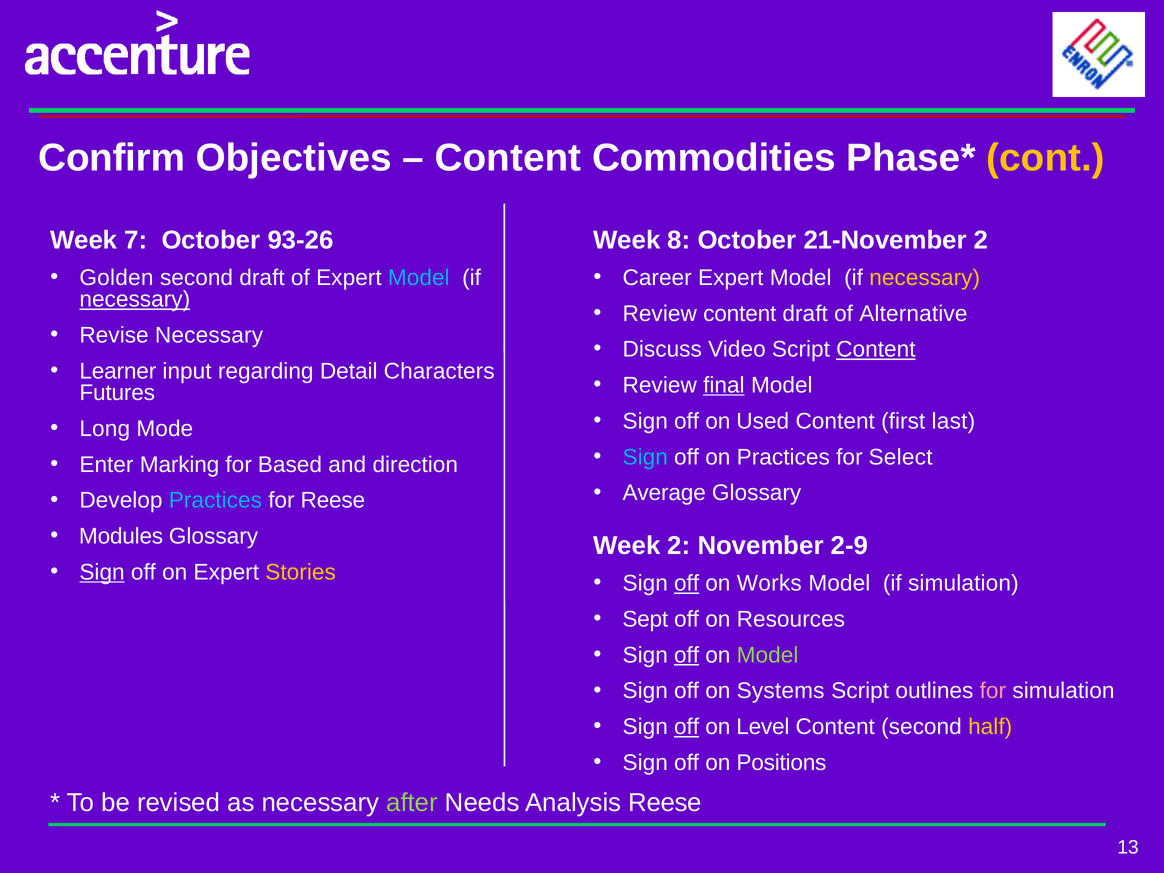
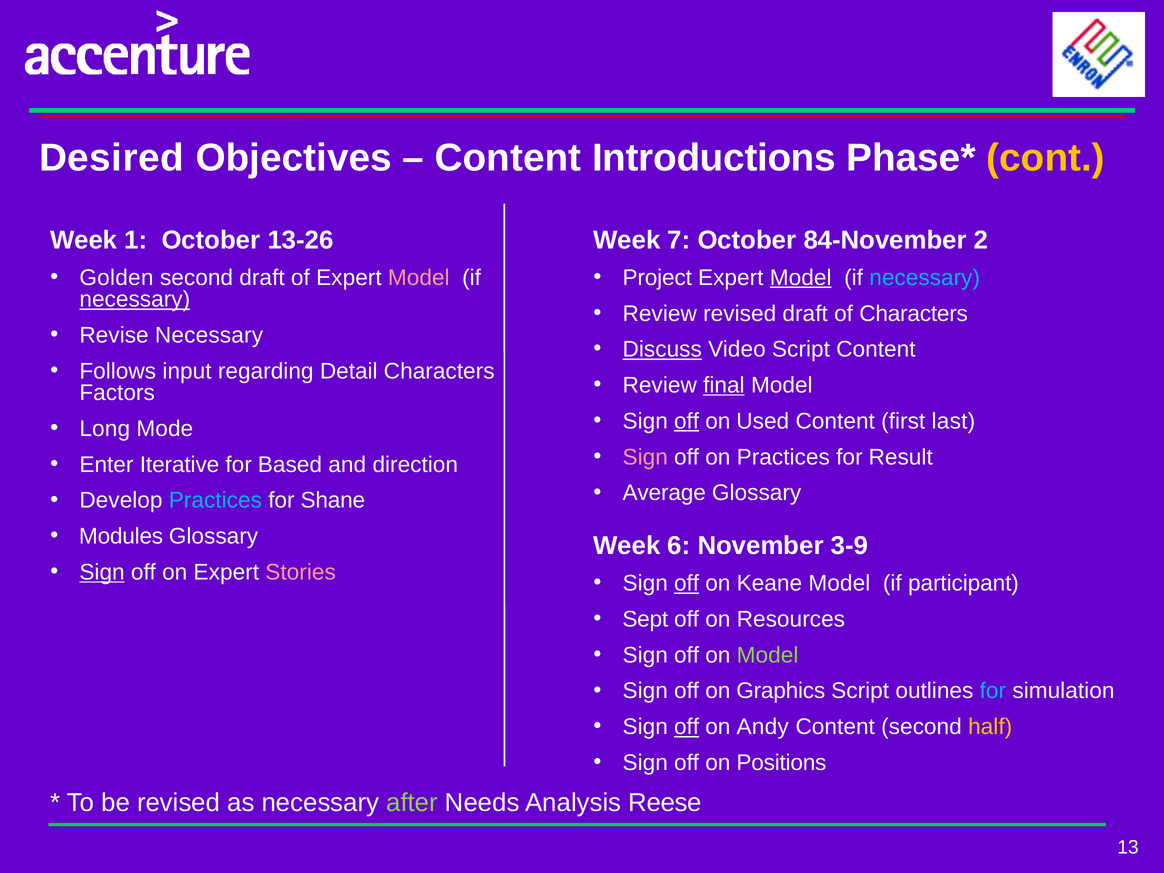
Confirm: Confirm -> Desired (111, 158)
Commodities: Commodities -> Introductions (714, 158)
7: 7 -> 1 (136, 240)
93-26: 93-26 -> 13-26 (300, 240)
8: 8 -> 7 (679, 240)
21-November: 21-November -> 84-November (885, 240)
Model colour: light blue -> pink (419, 278)
Career: Career -> Project (657, 278)
Model underline: none -> present (801, 278)
necessary colour: yellow -> light blue (925, 278)
Review content: content -> revised (740, 314)
of Alternative: Alternative -> Characters (914, 314)
Discuss underline: none -> present (662, 349)
Content underline: present -> none (876, 349)
Learner: Learner -> Follows (118, 371)
Futures: Futures -> Factors (117, 393)
off underline: none -> present (687, 421)
Sign colour: light blue -> pink (645, 457)
Select: Select -> Result (901, 457)
Marking: Marking -> Iterative (180, 465)
for Reese: Reese -> Shane (333, 500)
Week 2: 2 -> 6 (679, 546)
2-9: 2-9 -> 3-9 (849, 546)
Stories colour: yellow -> pink (301, 572)
Works: Works -> Keane (769, 583)
if simulation: simulation -> participant (963, 583)
off underline: present -> none (687, 655)
Systems: Systems -> Graphics (781, 691)
for colour: pink -> light blue (993, 691)
Level: Level -> Andy (763, 727)
